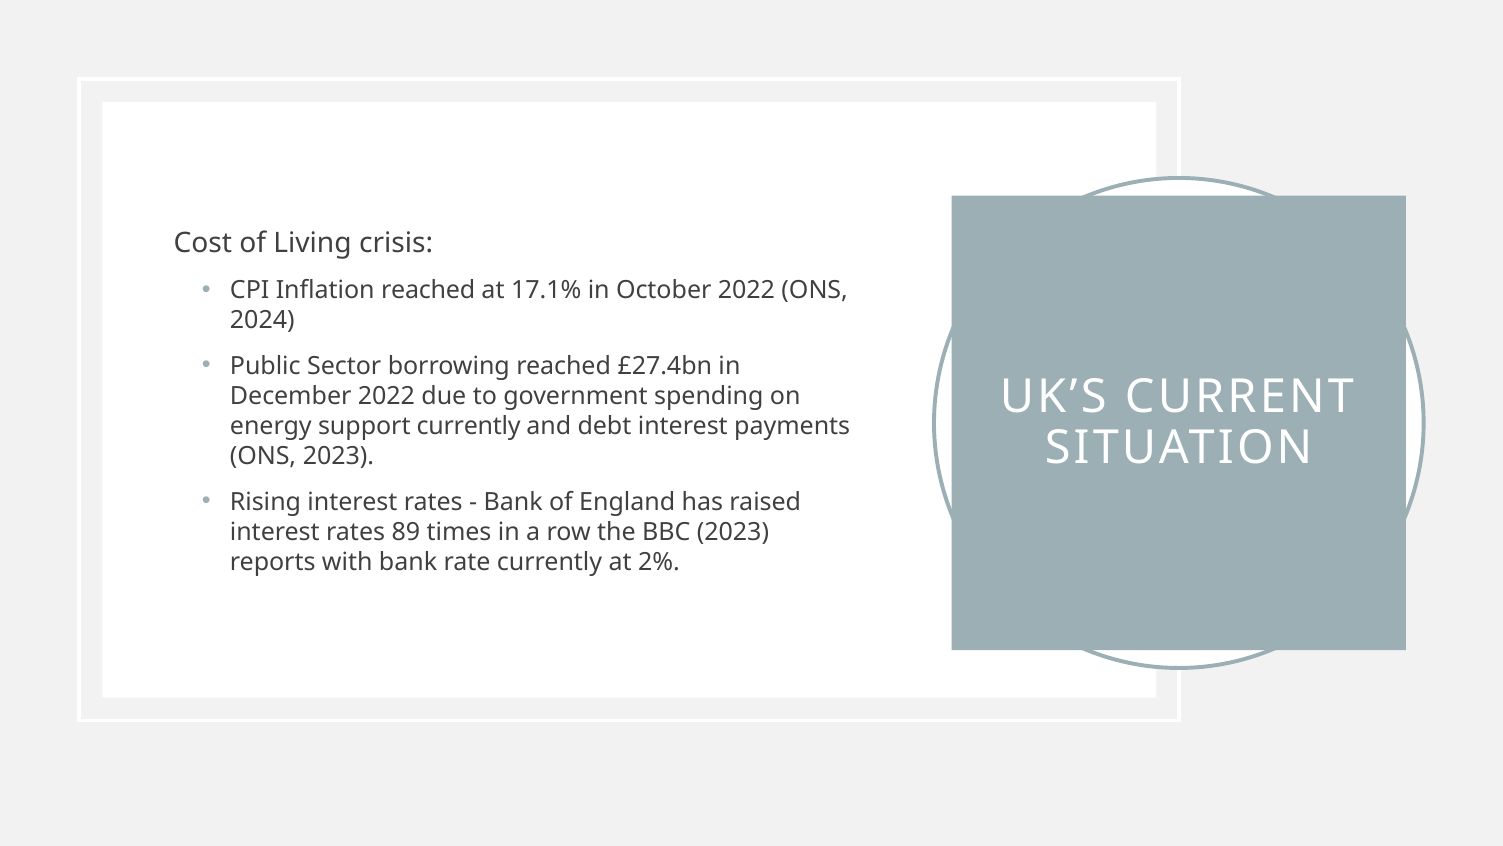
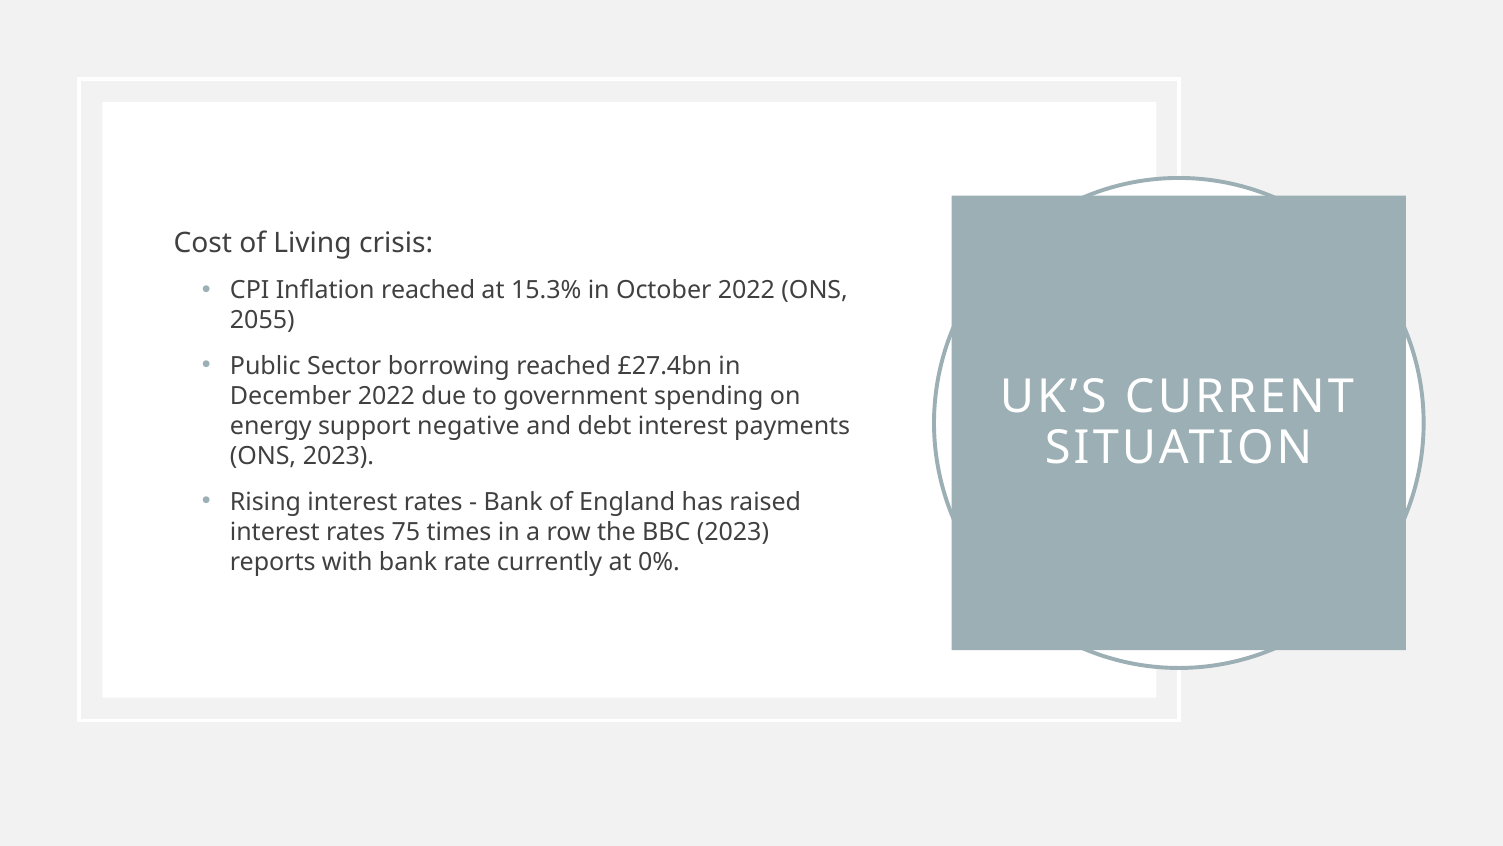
17.1%: 17.1% -> 15.3% (546, 290)
2024: 2024 -> 2055 (262, 320)
support currently: currently -> negative (468, 426)
89: 89 -> 75 (406, 532)
2%: 2% -> 0% (659, 562)
